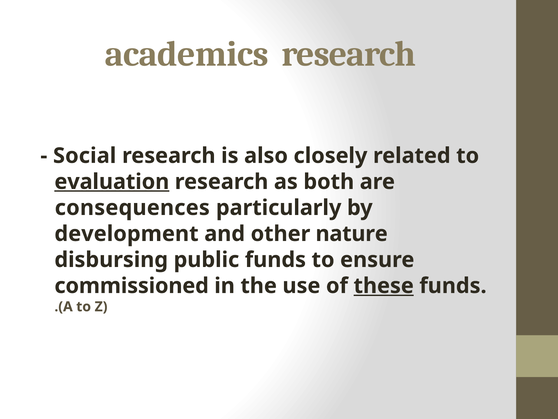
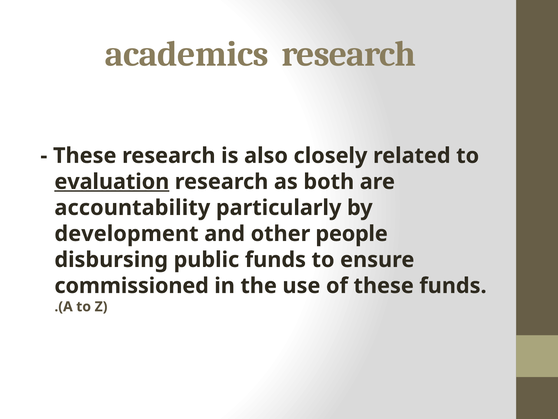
Social: Social -> These (85, 156)
consequences: consequences -> accountability (132, 208)
nature: nature -> people (352, 234)
these underline: present -> none (384, 286)
